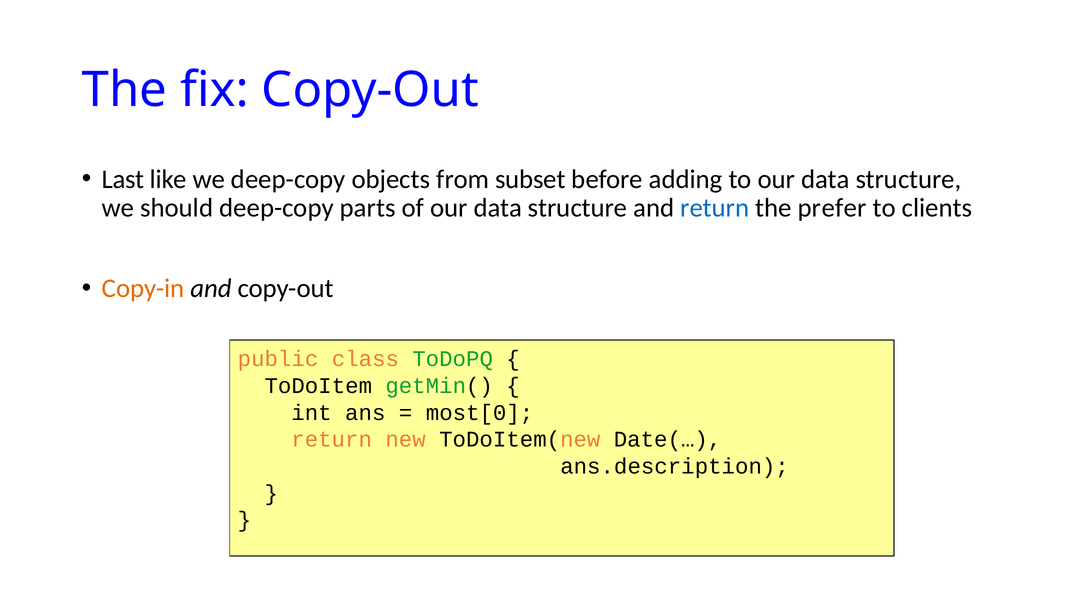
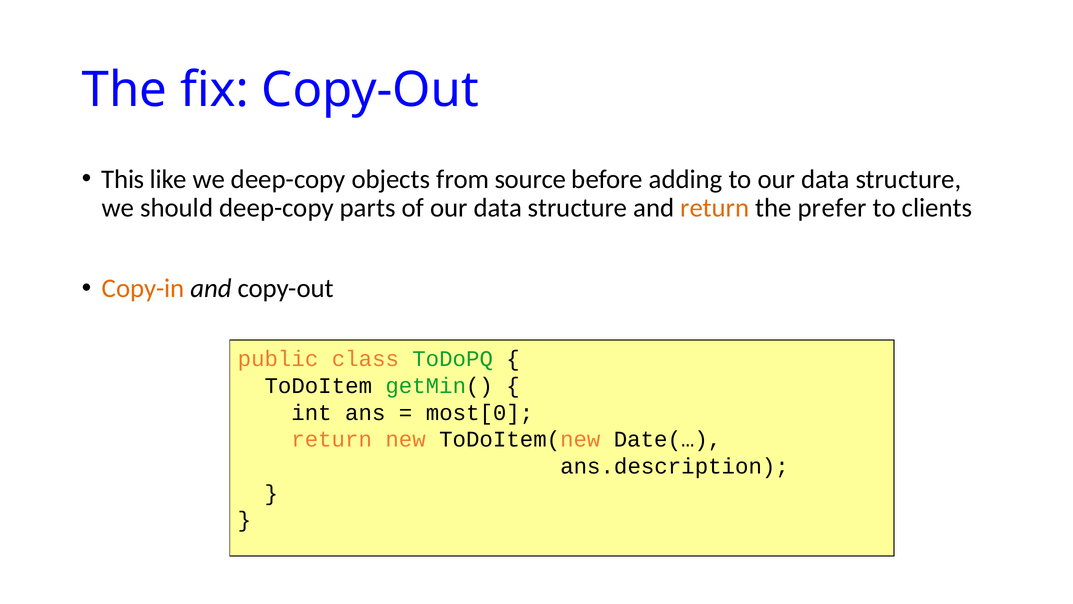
Last: Last -> This (123, 179)
subset: subset -> source (530, 179)
return colour: blue -> orange (715, 208)
